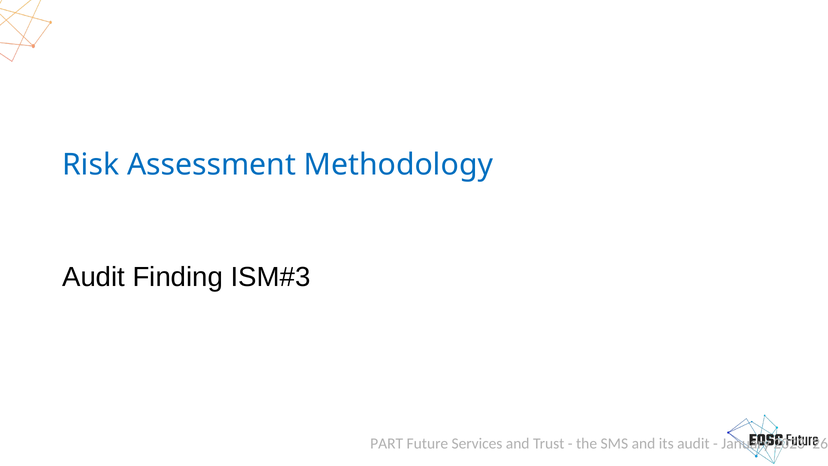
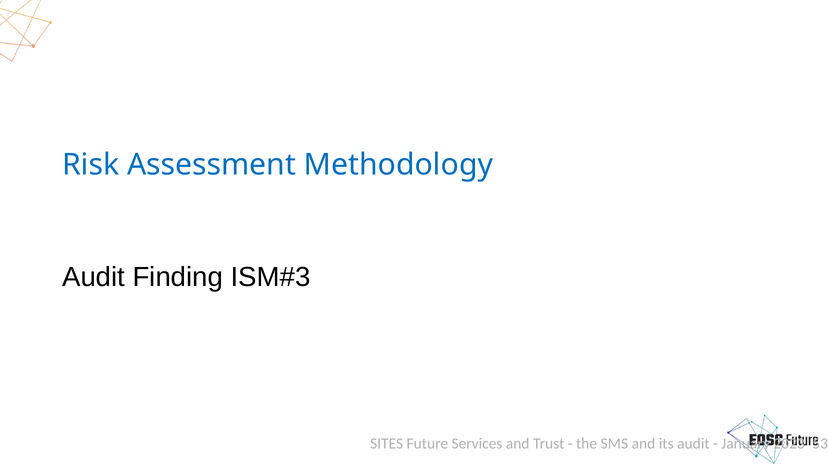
PART: PART -> SITES (387, 444)
26: 26 -> 53 (820, 444)
